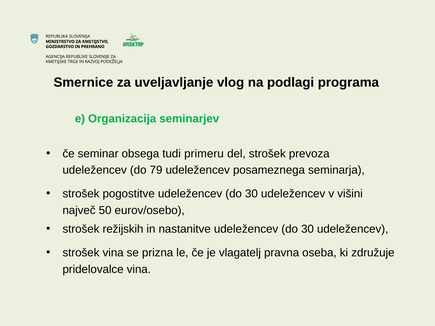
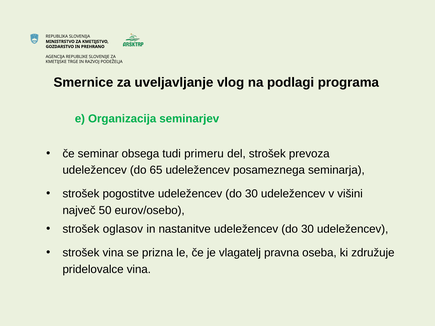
79: 79 -> 65 (156, 170)
režijskih: režijskih -> oglasov (123, 229)
